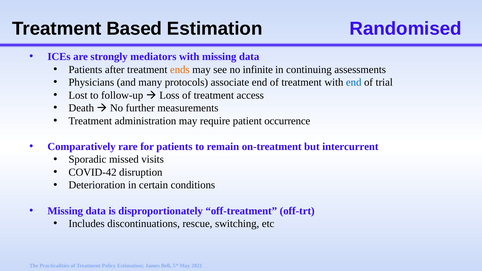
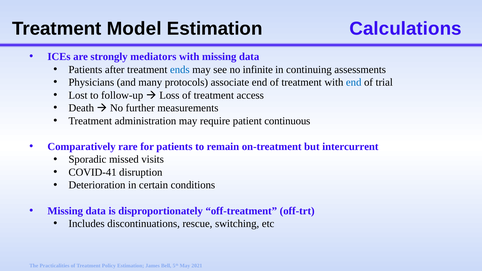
Based: Based -> Model (134, 29)
Randomised: Randomised -> Calculations (406, 29)
ends colour: orange -> blue (180, 70)
occurrence: occurrence -> continuous (287, 121)
COVID-42: COVID-42 -> COVID-41 (93, 172)
